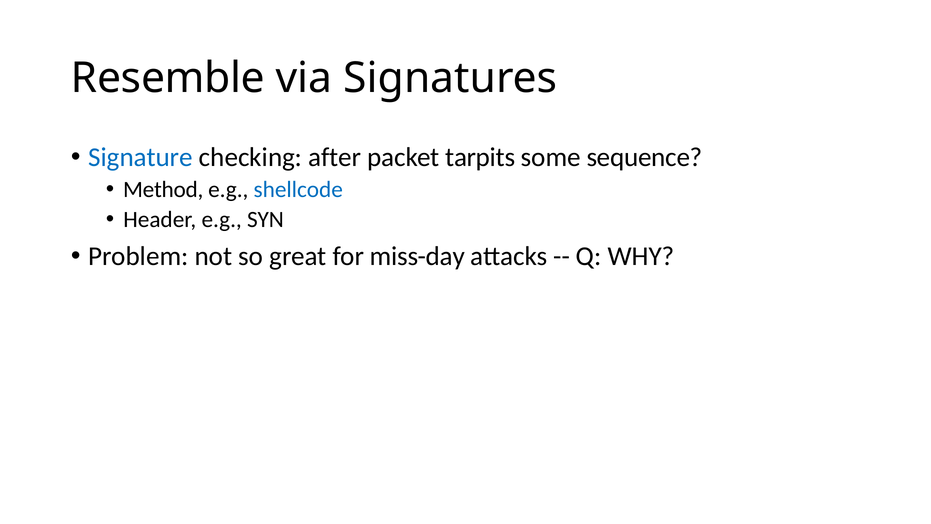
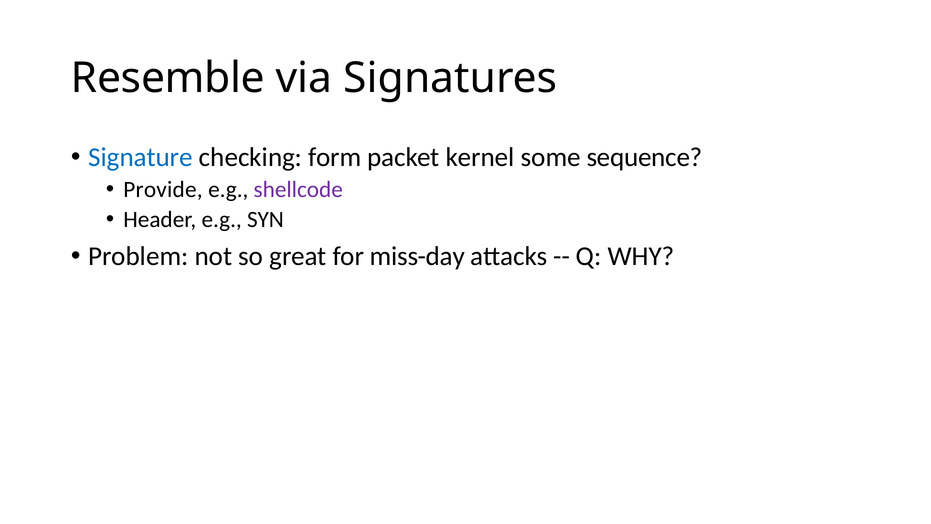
after: after -> form (335, 157)
tarpits: tarpits -> kernel (480, 157)
Method: Method -> Provide (163, 190)
shellcode colour: blue -> purple (298, 190)
